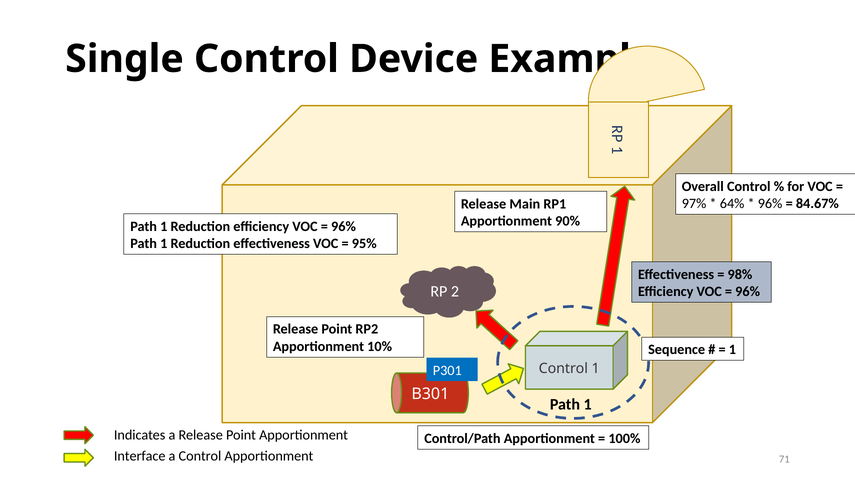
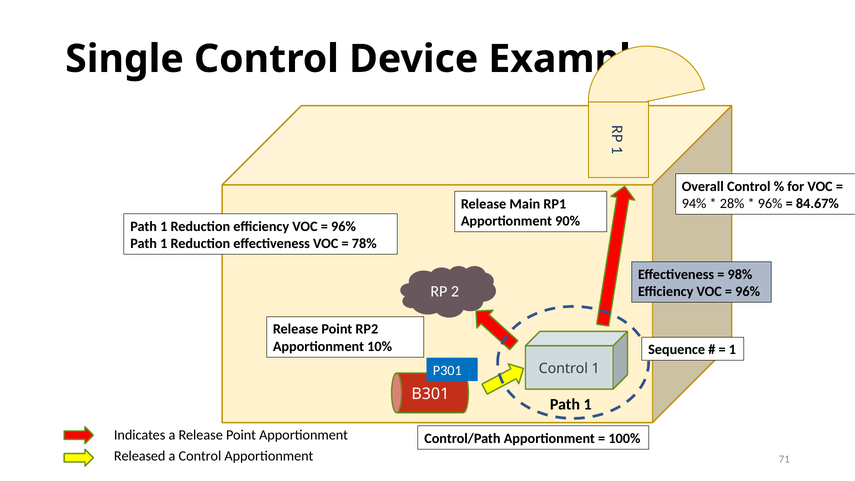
97%: 97% -> 94% (694, 203)
64%: 64% -> 28% (732, 203)
95%: 95% -> 78% (364, 244)
Interface: Interface -> Released (140, 456)
